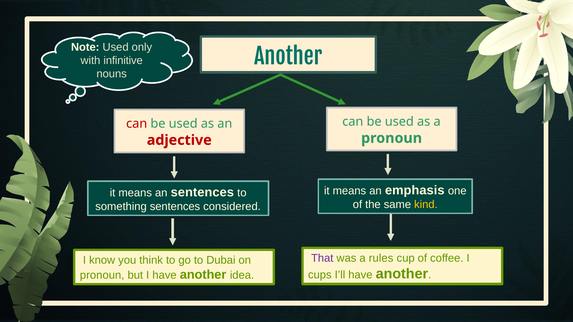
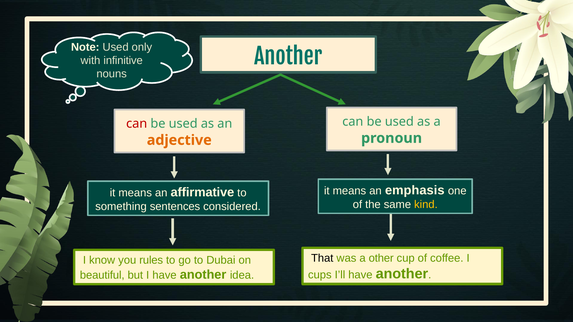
adjective colour: red -> orange (179, 140)
an sentences: sentences -> affirmative (202, 193)
That colour: purple -> black (322, 258)
rules: rules -> other (381, 258)
think: think -> rules (151, 260)
pronoun: pronoun -> beautiful (102, 275)
